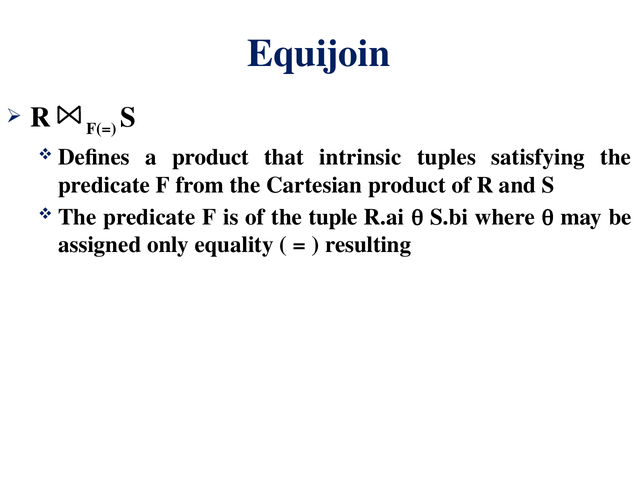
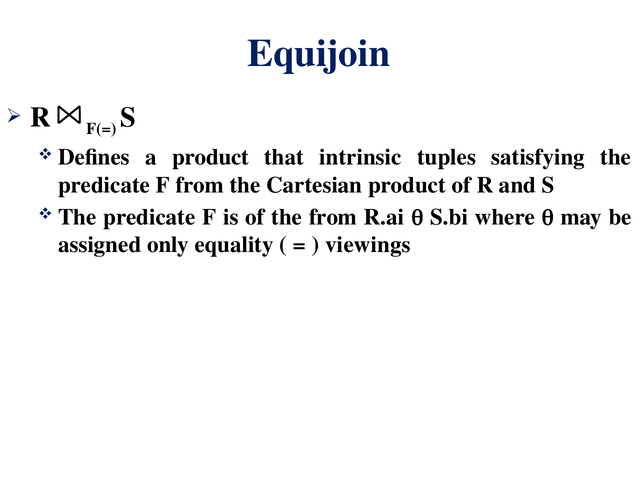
the tuple: tuple -> from (333, 217)
resulting: resulting -> viewings (368, 245)
